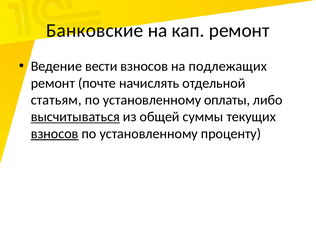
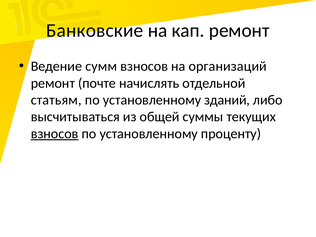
вести: вести -> сумм (101, 66)
подлежащих: подлежащих -> организаций (228, 66)
оплаты: оплаты -> зданий (227, 100)
высчитываться underline: present -> none (75, 117)
